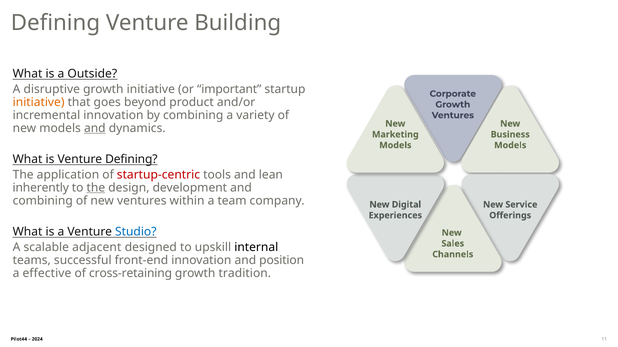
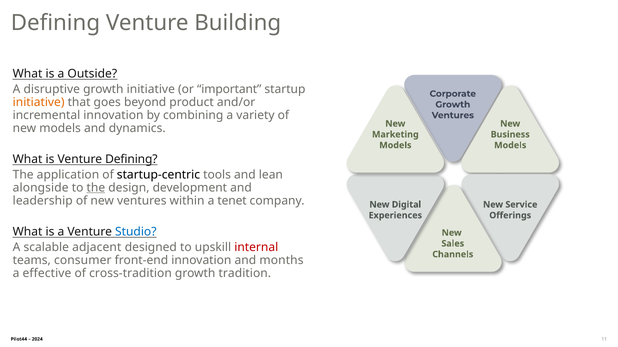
and underline: present -> none (95, 128)
startup-centric colour: red -> black (158, 175)
inherently: inherently -> alongside (41, 188)
combining: combining -> leadership (43, 201)
team: team -> tenet (232, 201)
internal colour: black -> red (256, 248)
successful: successful -> consumer (83, 261)
position: position -> months (282, 261)
cross-retaining: cross-retaining -> cross-tradition (130, 274)
